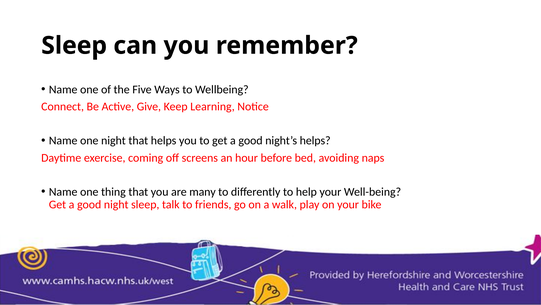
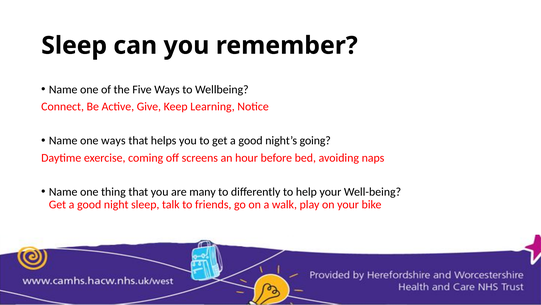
one night: night -> ways (113, 140)
night’s helps: helps -> going (315, 140)
